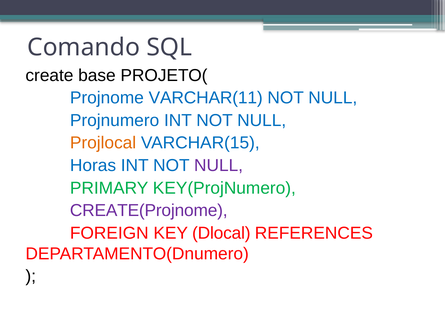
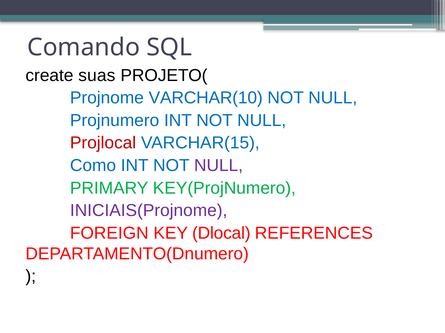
base: base -> suas (97, 75)
VARCHAR(11: VARCHAR(11 -> VARCHAR(10 (206, 98)
Projlocal colour: orange -> red (103, 143)
Horas: Horas -> Como (93, 166)
CREATE(Projnome: CREATE(Projnome -> INICIAIS(Projnome (149, 211)
